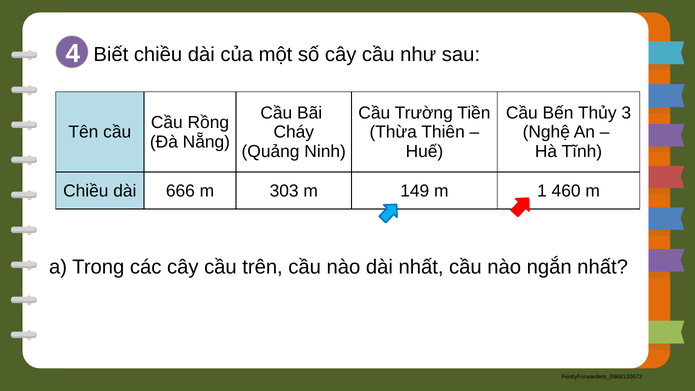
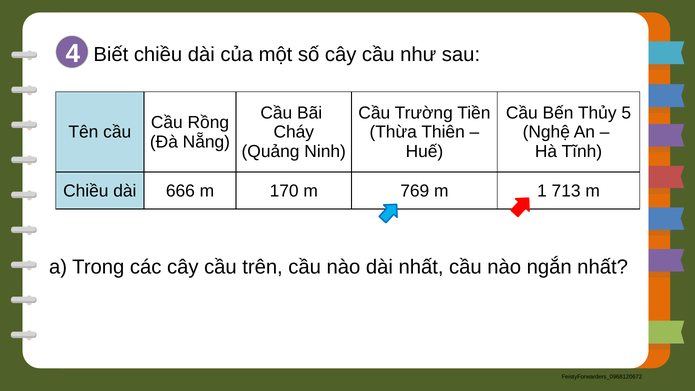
3: 3 -> 5 (626, 113)
303: 303 -> 170 (284, 191)
149: 149 -> 769 (415, 191)
460: 460 -> 713 (566, 191)
